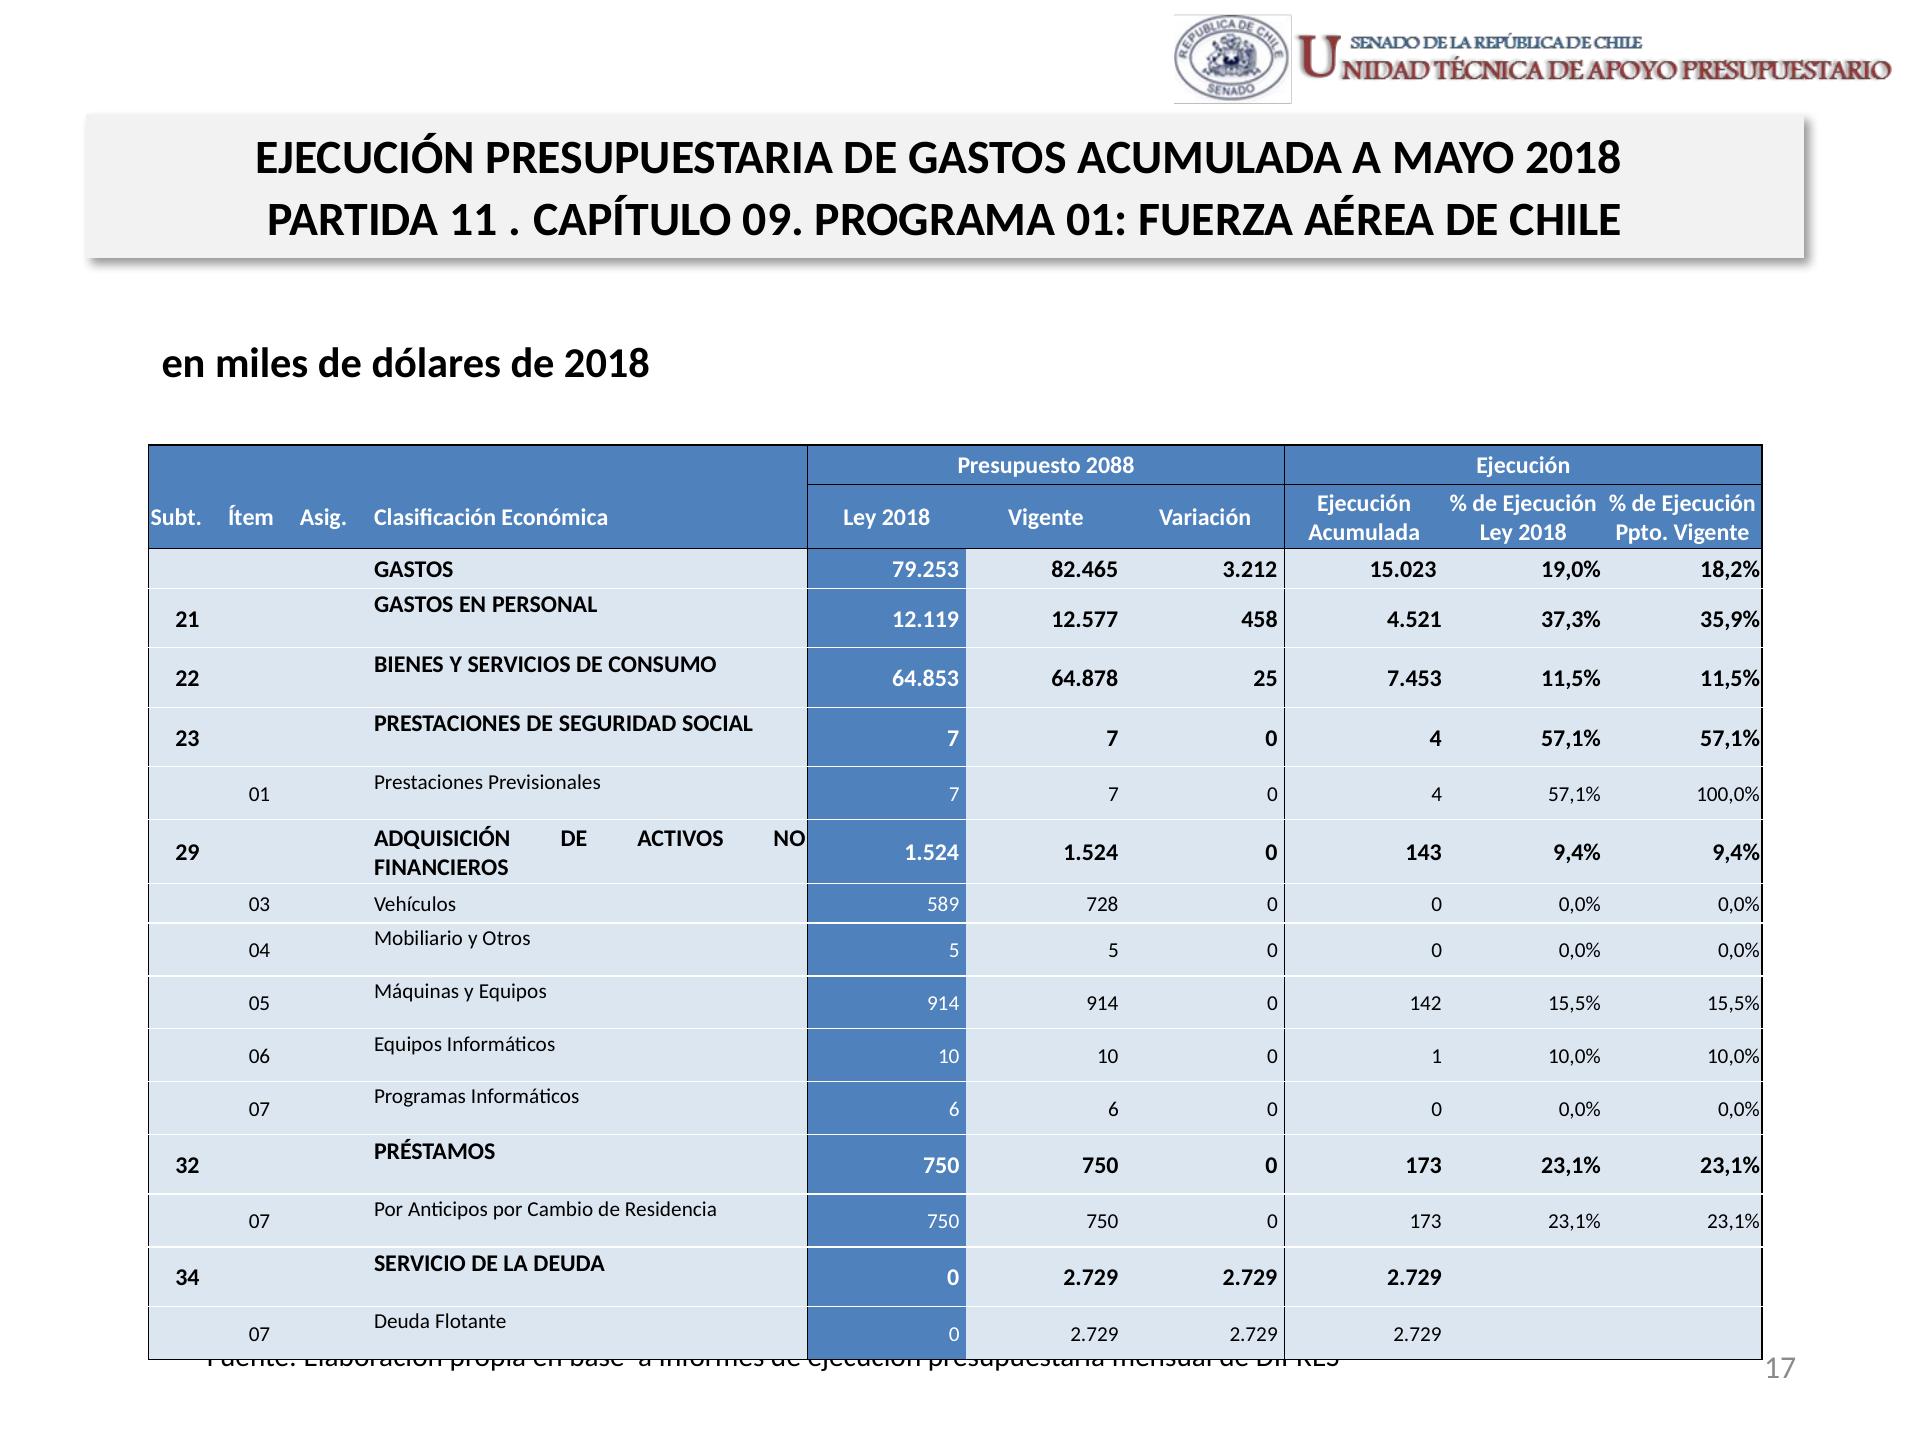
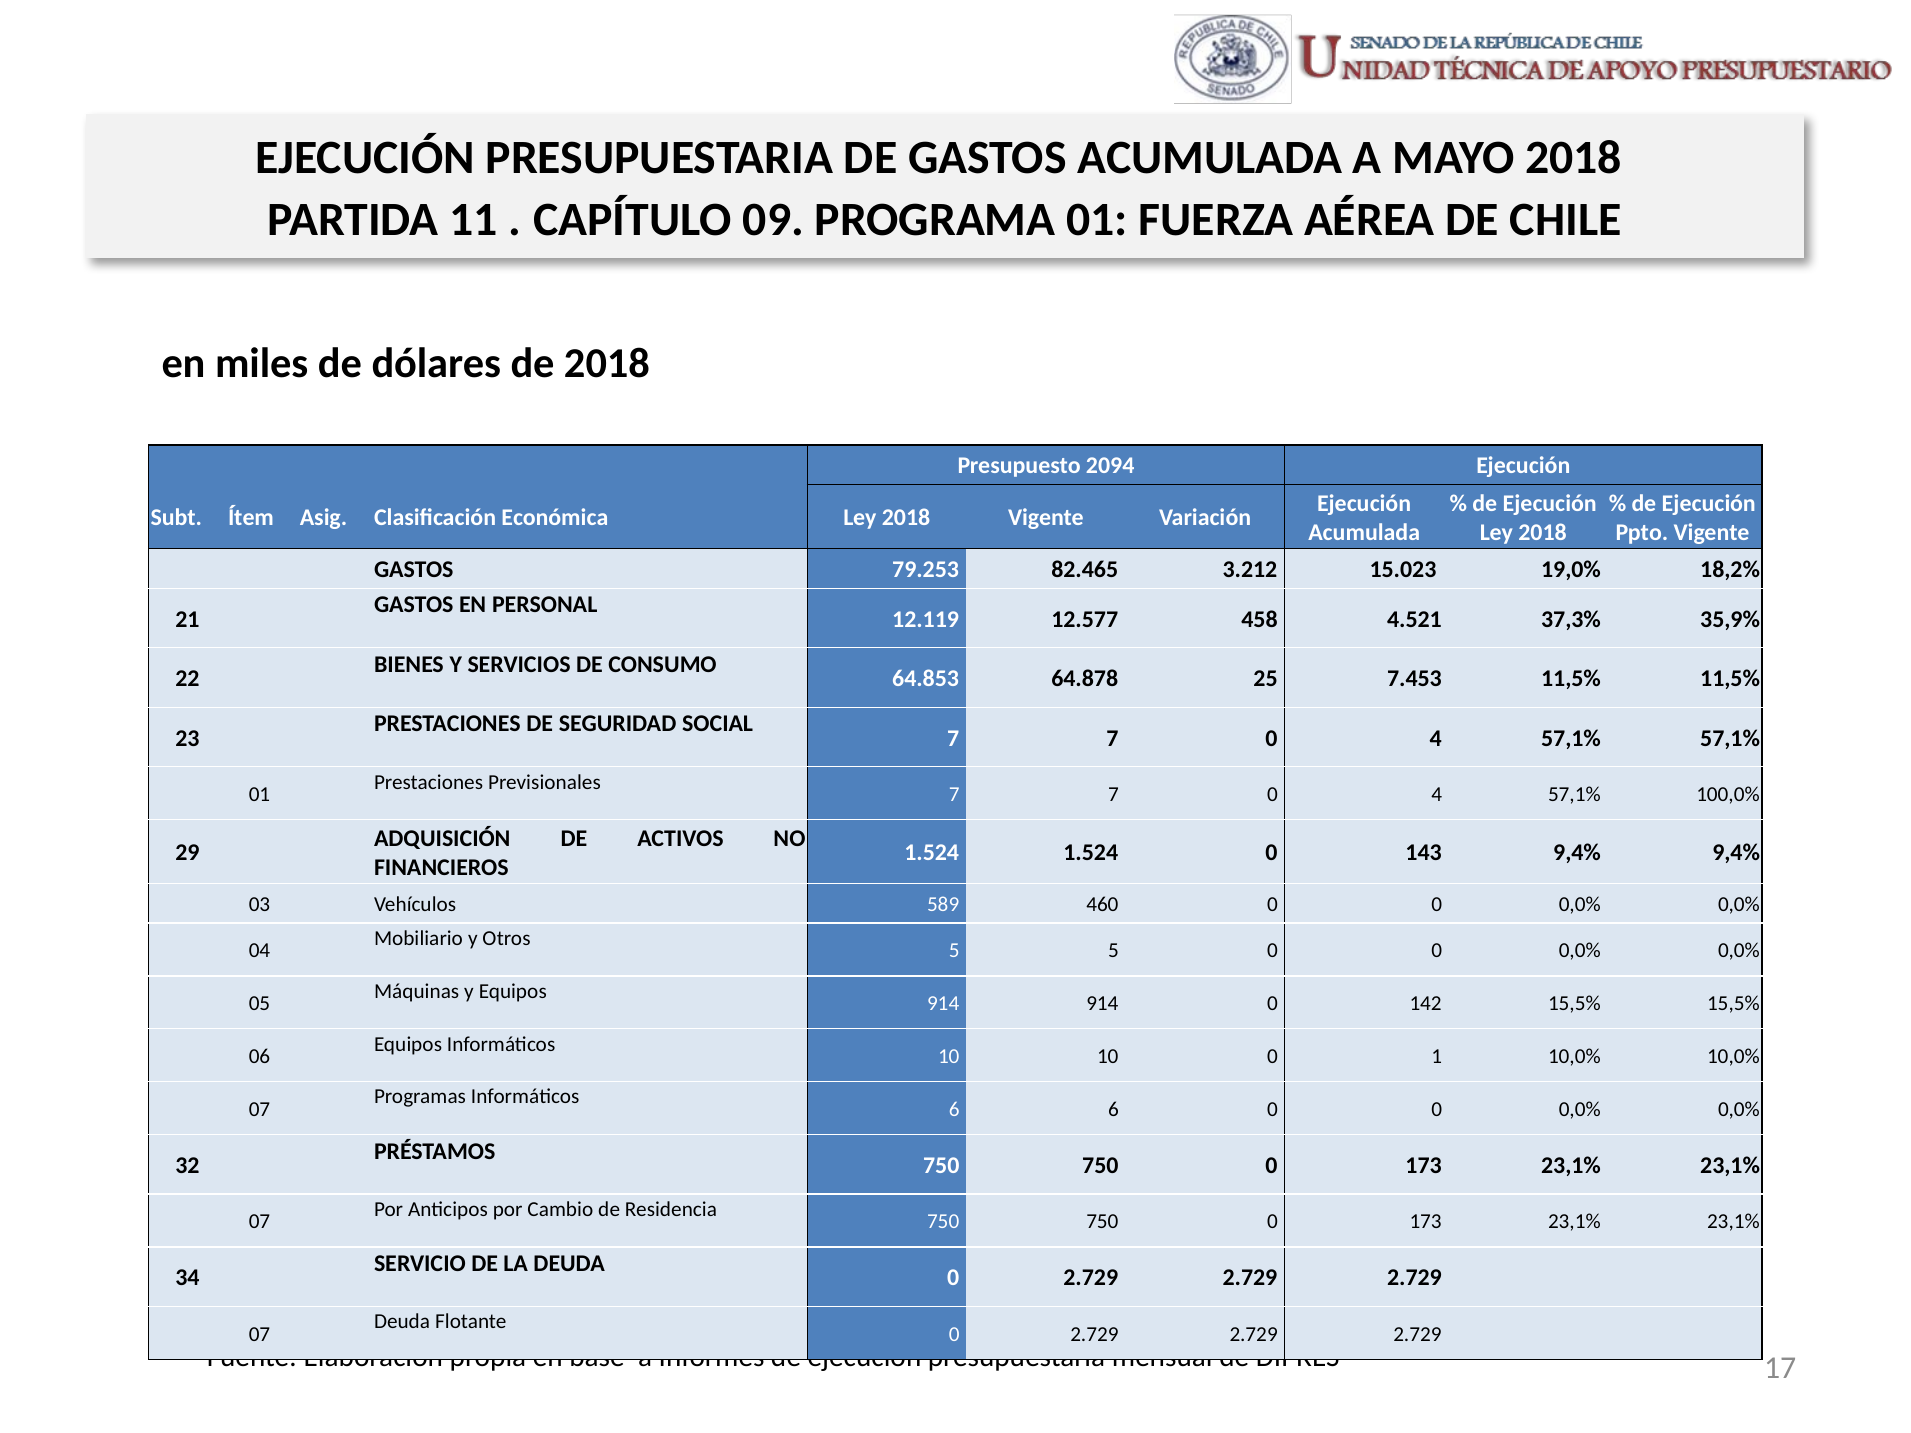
2088: 2088 -> 2094 (1110, 466)
728: 728 -> 460 (1102, 905)
